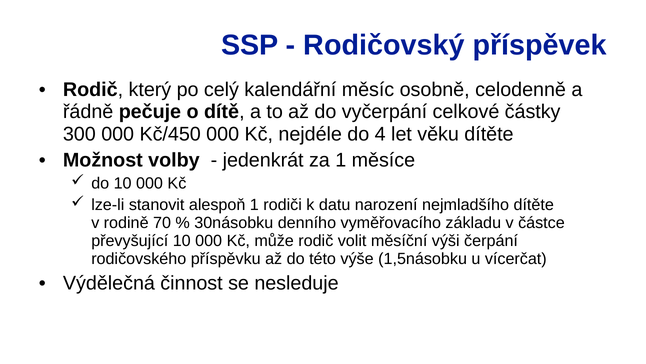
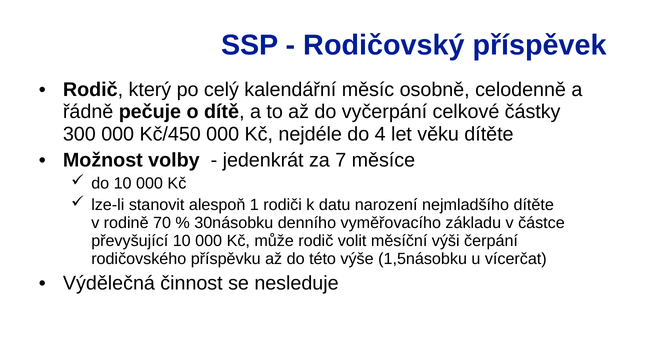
za 1: 1 -> 7 (341, 160)
